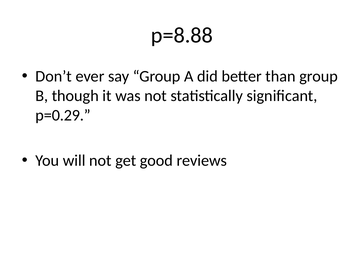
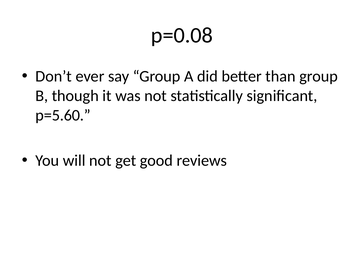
p=8.88: p=8.88 -> p=0.08 (182, 35)
p=0.29: p=0.29 -> p=5.60 (63, 115)
